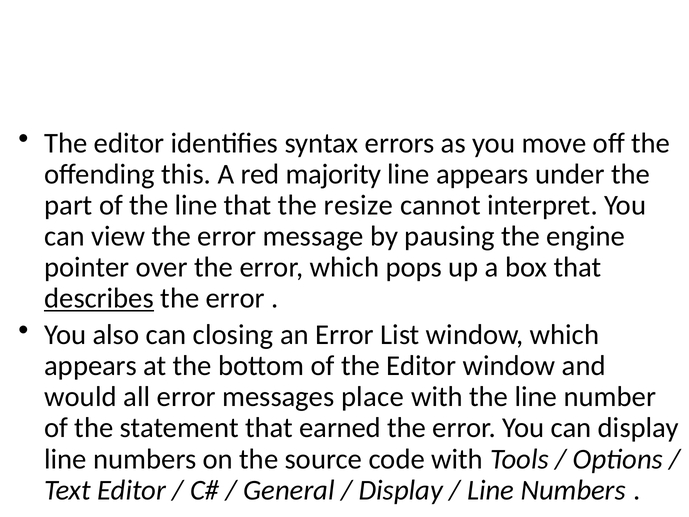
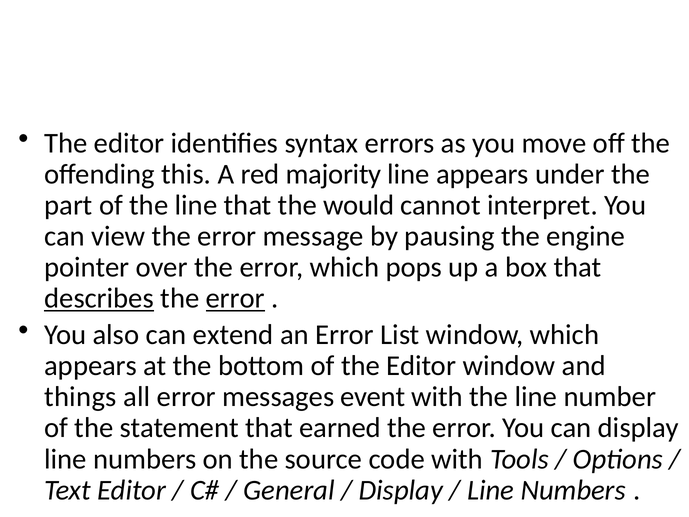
resize: resize -> would (359, 205)
error underline: none -> present (235, 298)
closing: closing -> extend (233, 335)
would: would -> things (80, 397)
place: place -> event (373, 397)
